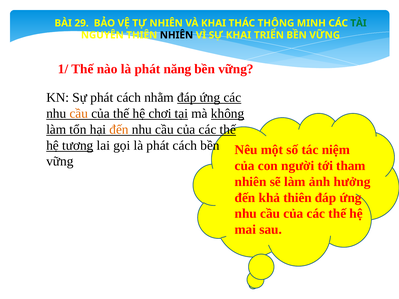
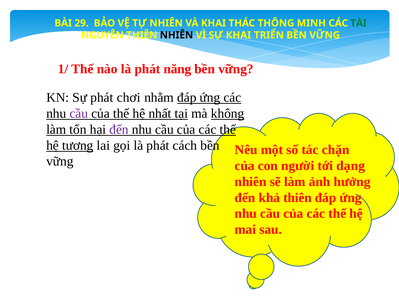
Sự phát cách: cách -> chơi (129, 98)
cầu colour: orange -> purple (79, 114)
chơi: chơi -> nhất (160, 114)
đến colour: orange -> purple (119, 130)
niệm: niệm -> chặn (336, 150)
tham: tham -> dạng (351, 166)
